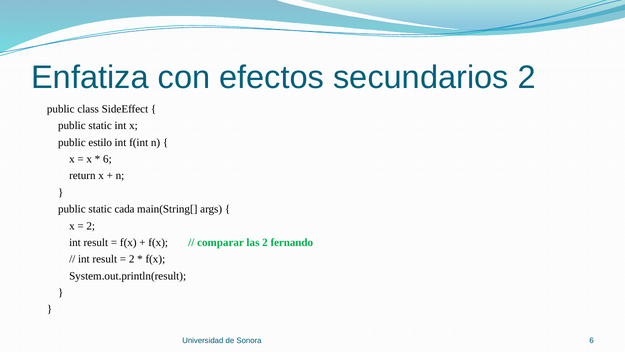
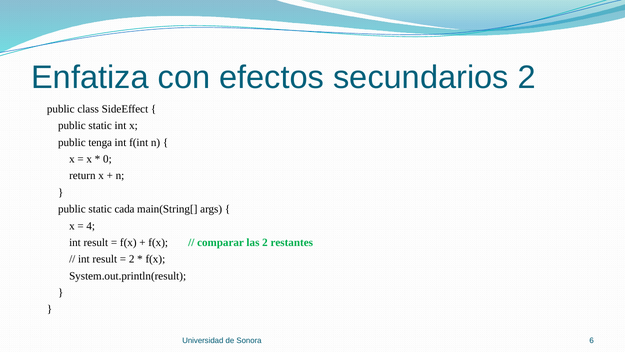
estilo: estilo -> tenga (100, 142)
6: 6 -> 0 (107, 159)
2: 2 -> 4 (91, 226)
fernando: fernando -> restantes (292, 242)
